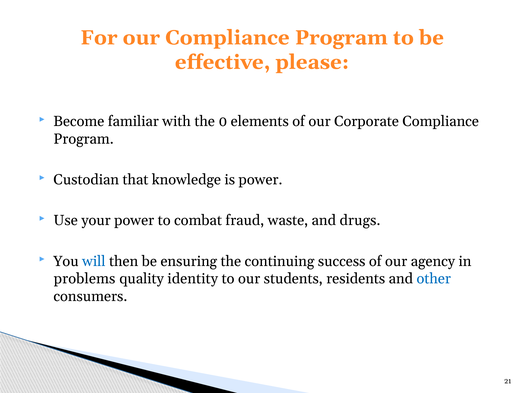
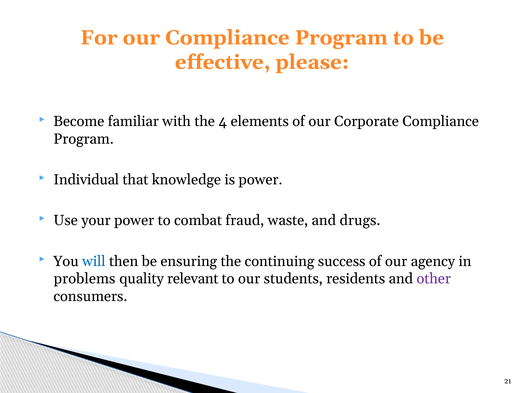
0: 0 -> 4 (223, 122)
Custodian: Custodian -> Individual (86, 180)
identity: identity -> relevant (193, 279)
other colour: blue -> purple (434, 279)
